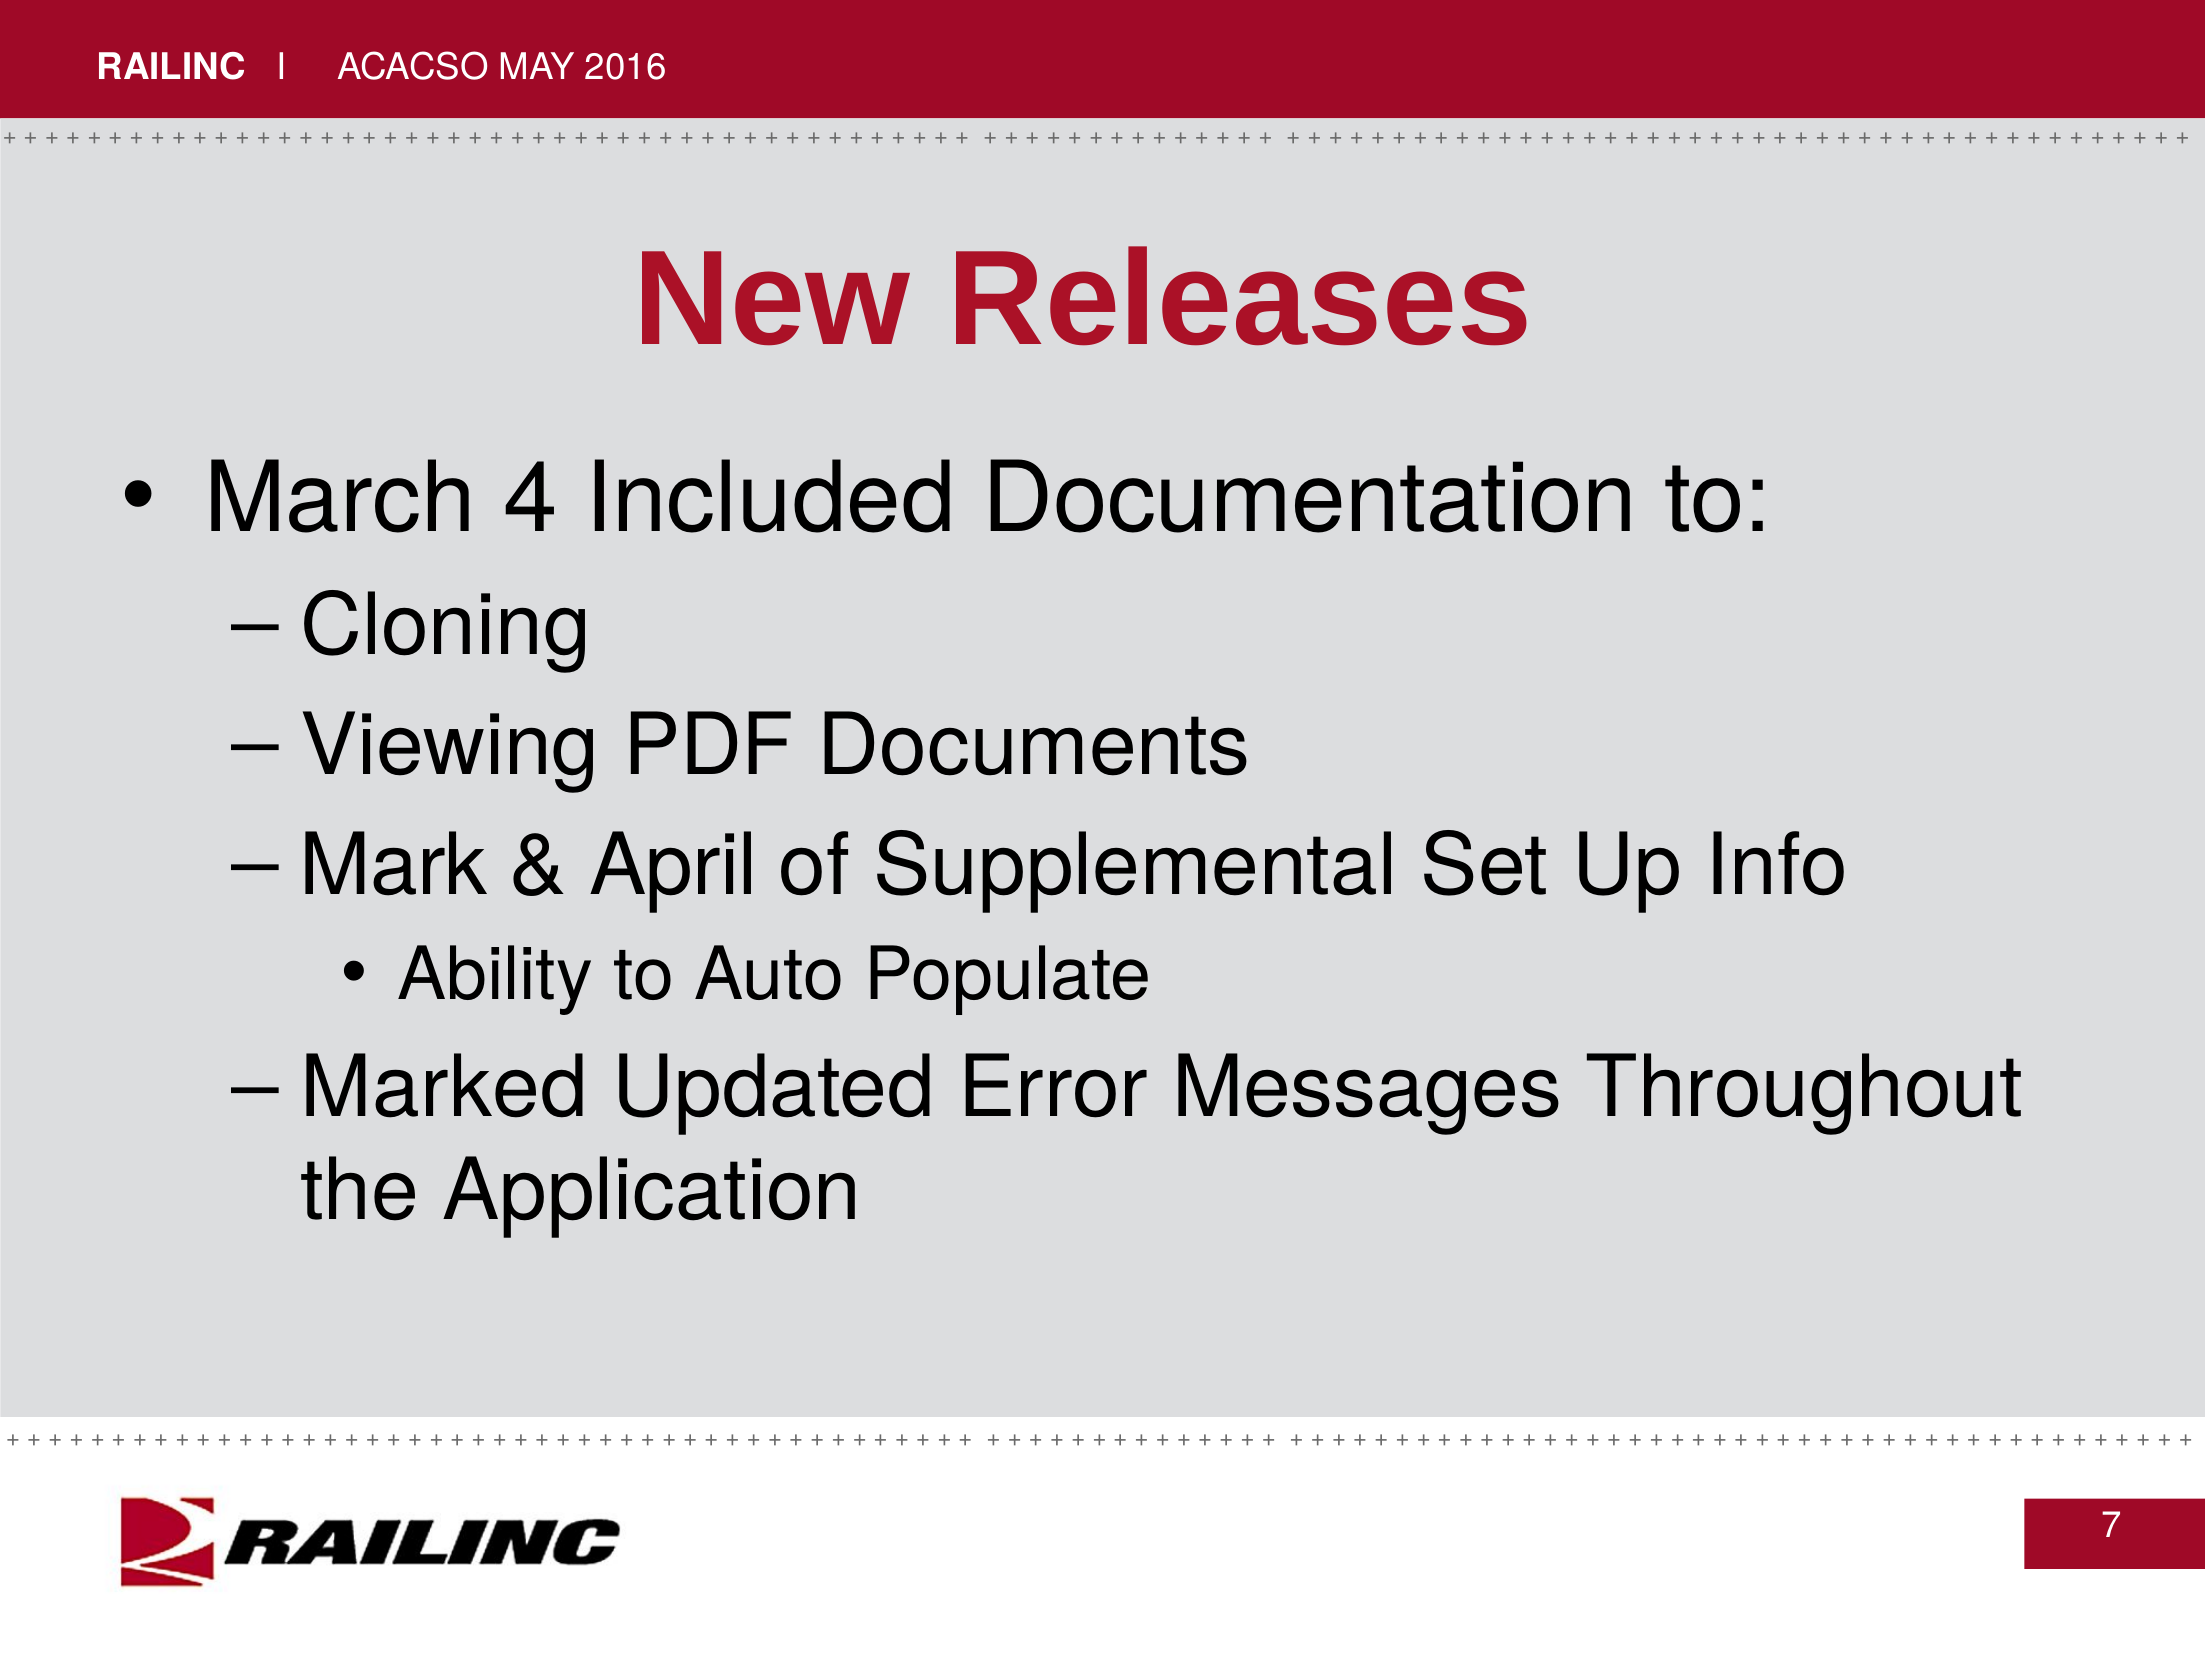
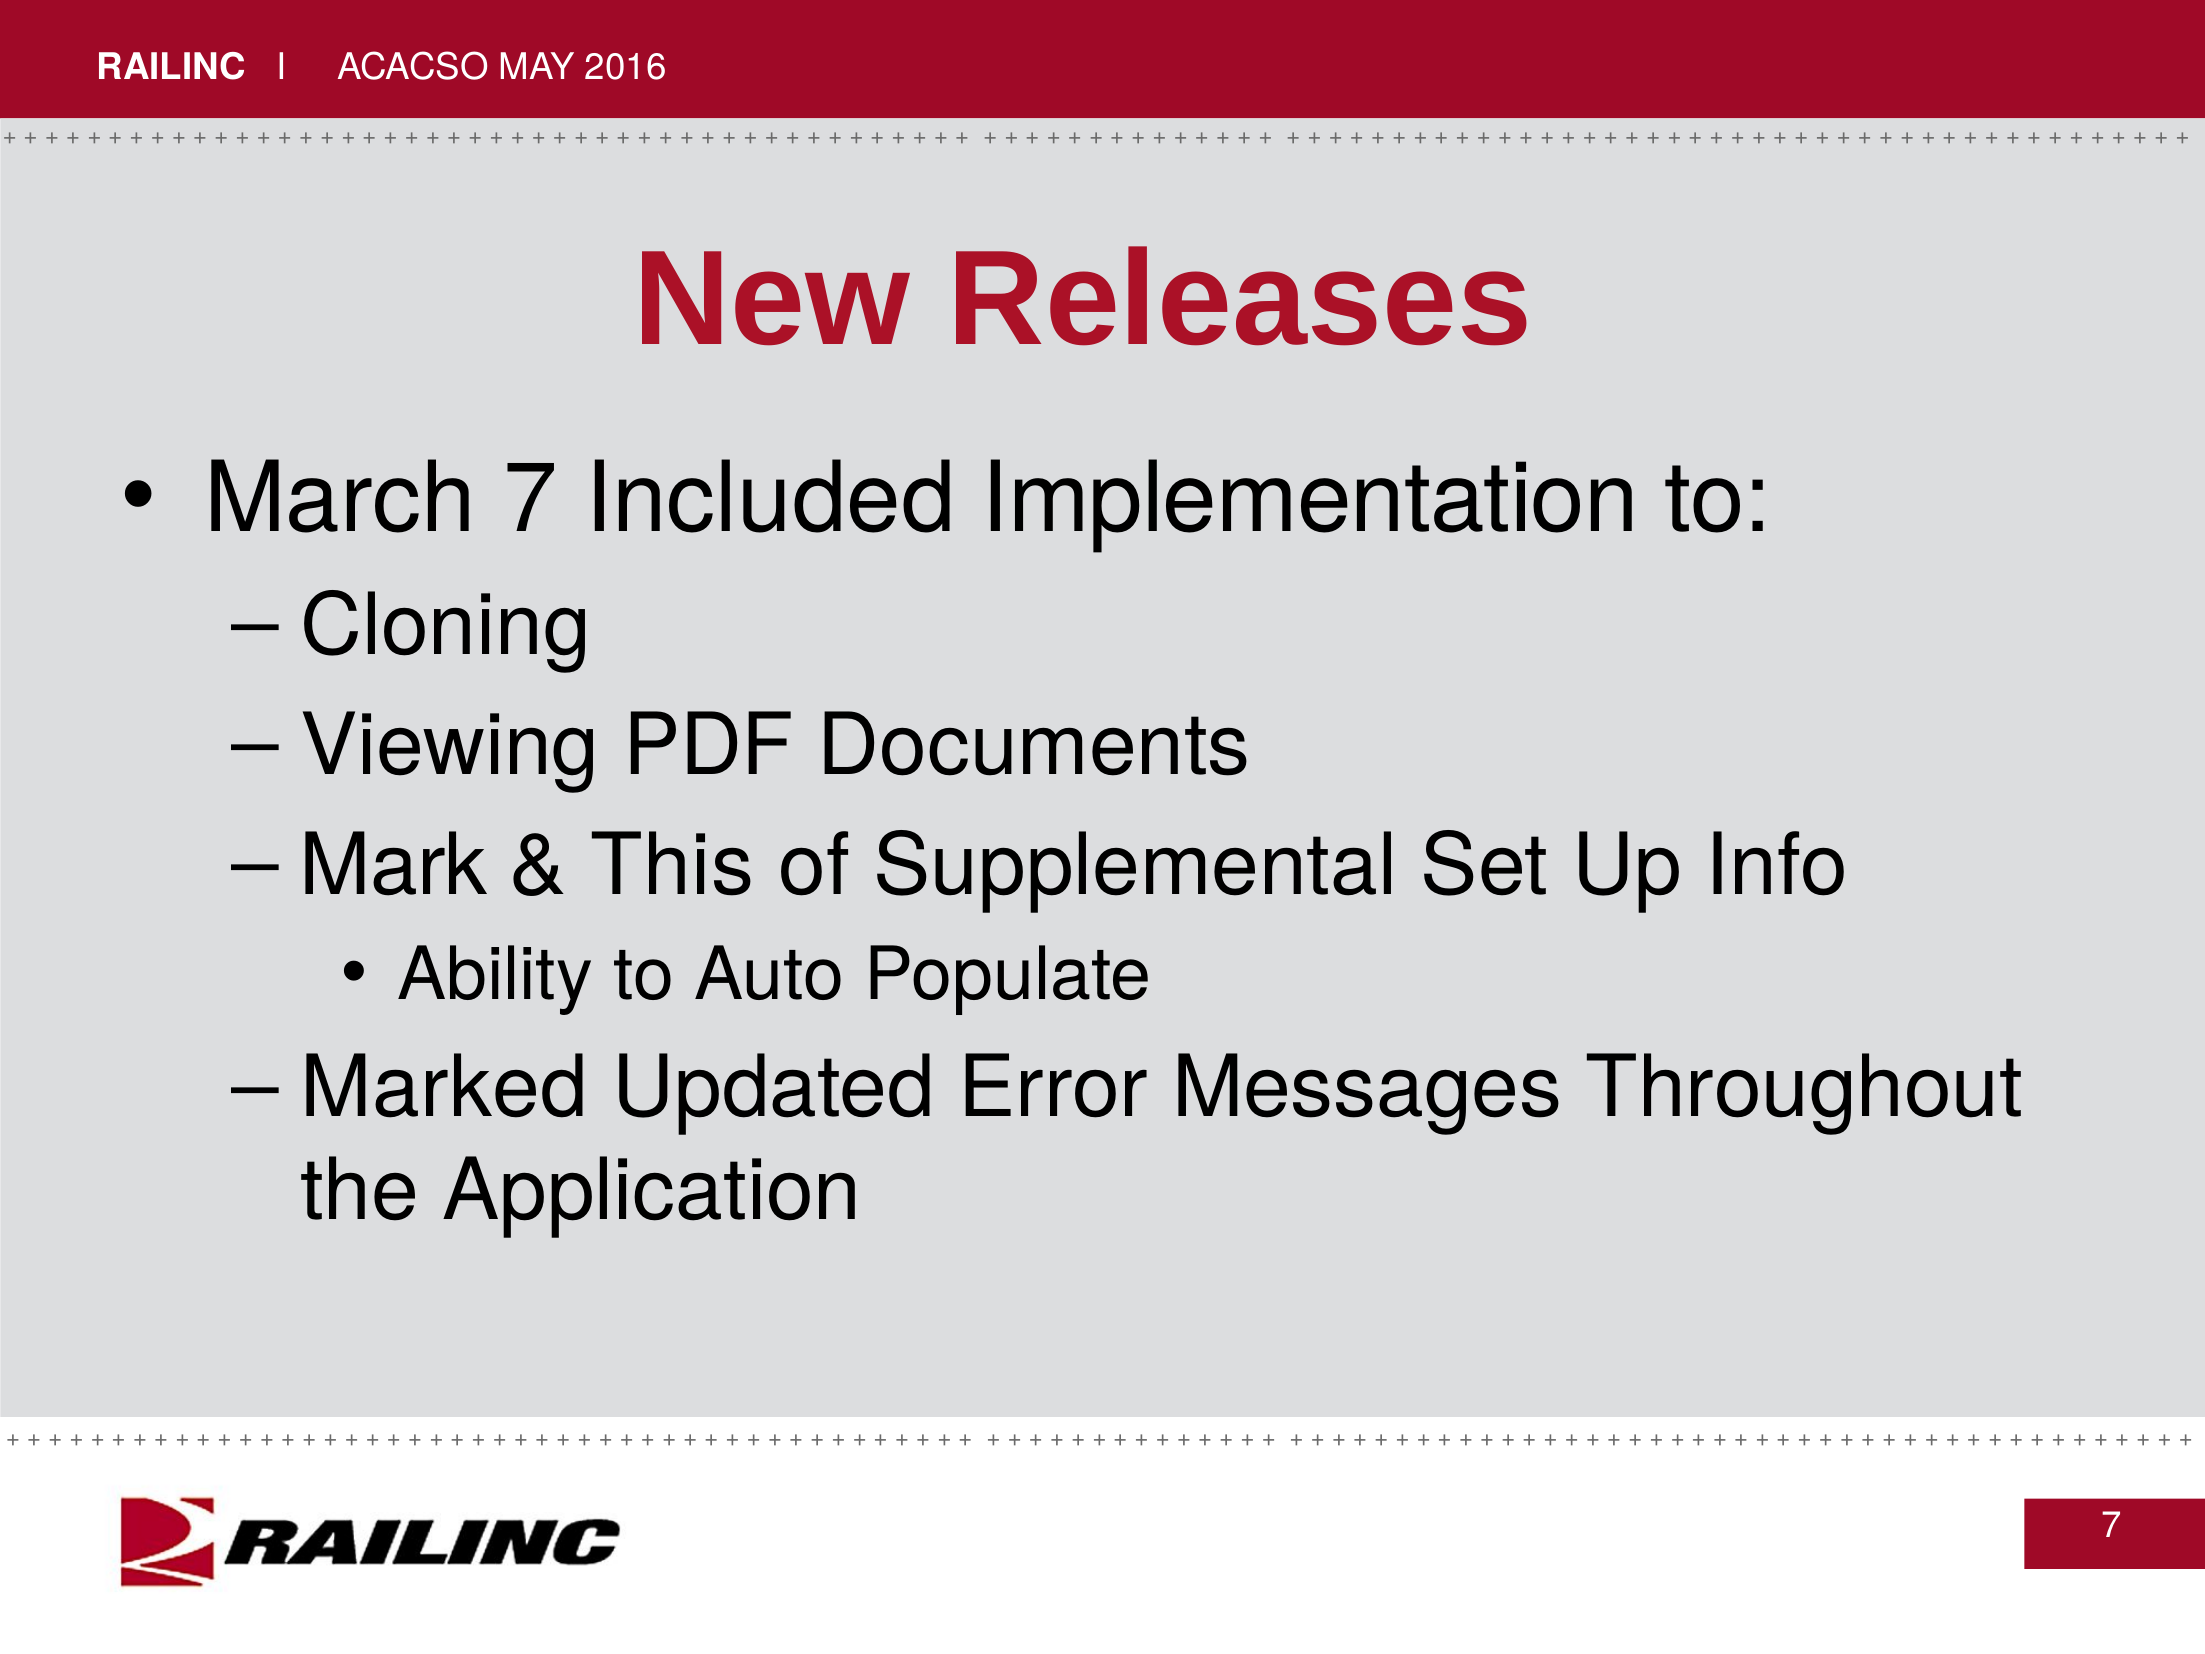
March 4: 4 -> 7 (531, 499)
Documentation: Documentation -> Implementation (1310, 499)
April: April -> This (673, 866)
